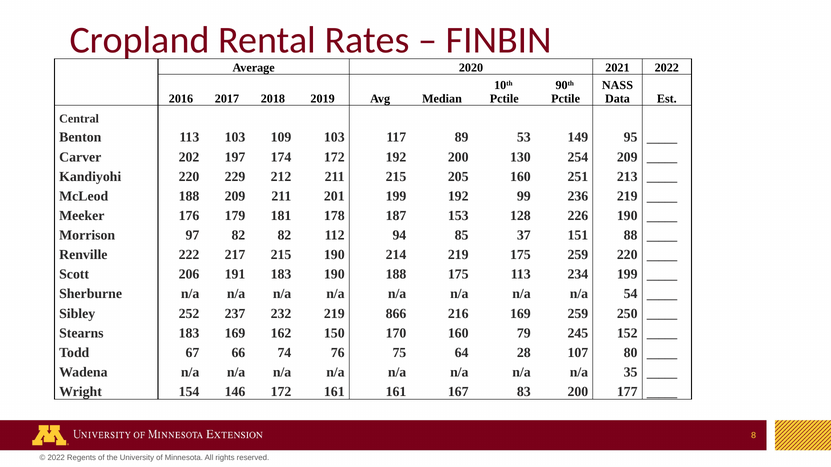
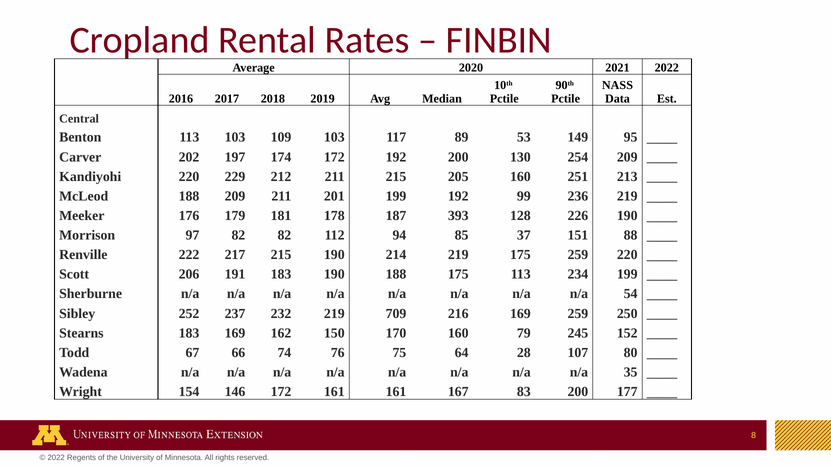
153: 153 -> 393 (458, 216)
866: 866 -> 709 (396, 314)
